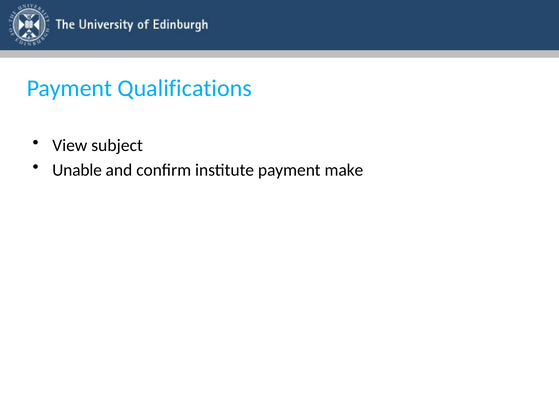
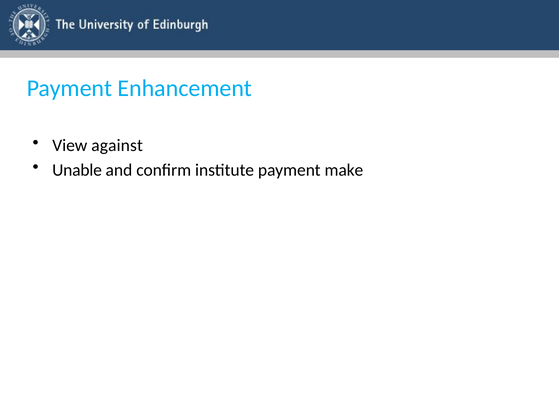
Qualifications: Qualifications -> Enhancement (185, 88)
subject: subject -> against (117, 146)
